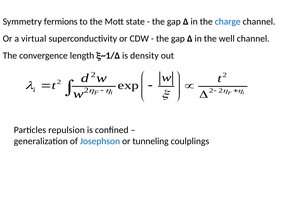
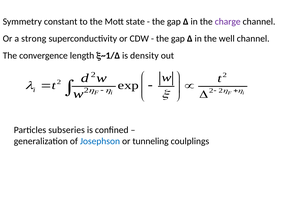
fermions: fermions -> constant (61, 22)
charge colour: blue -> purple (228, 22)
virtual: virtual -> strong (34, 39)
repulsion: repulsion -> subseries (67, 130)
